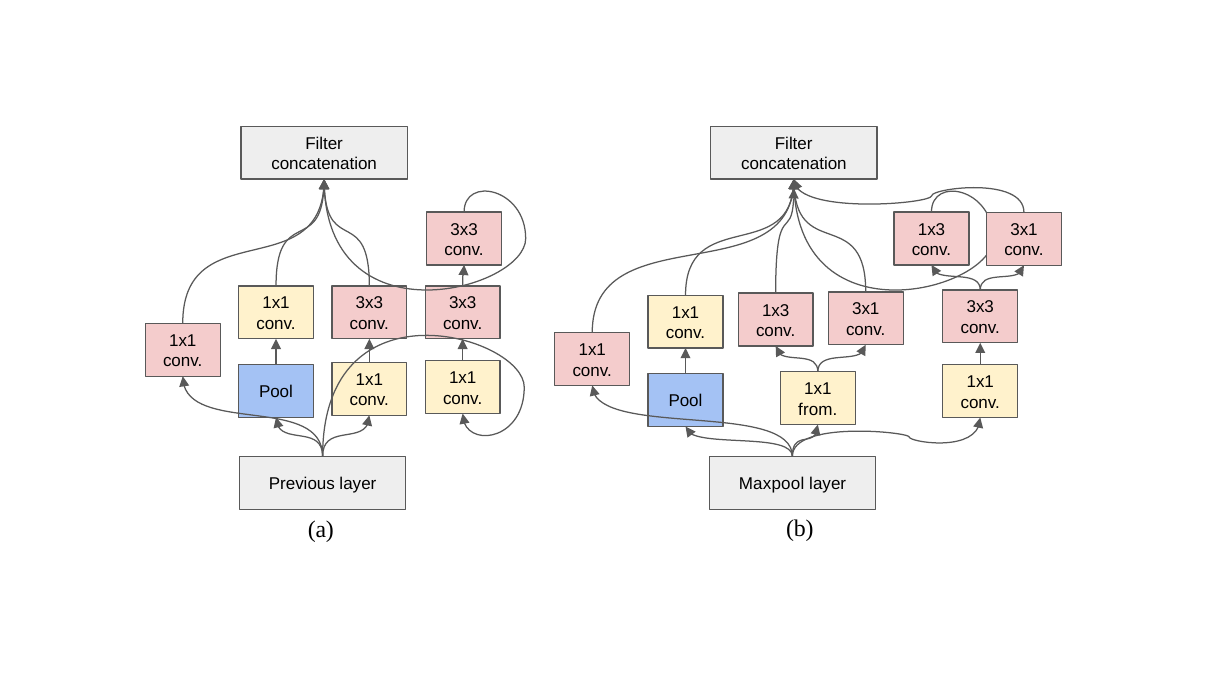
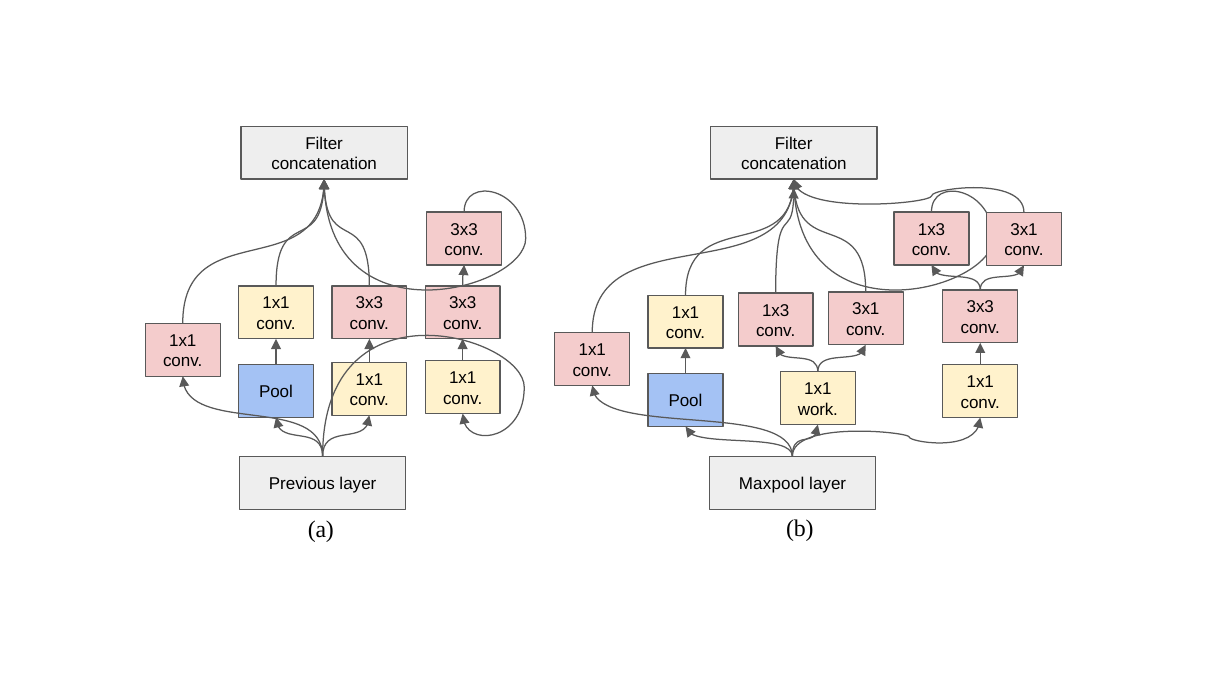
from: from -> work (818, 409)
